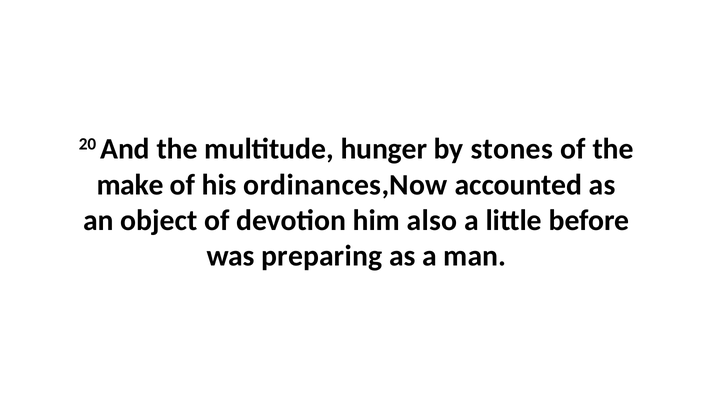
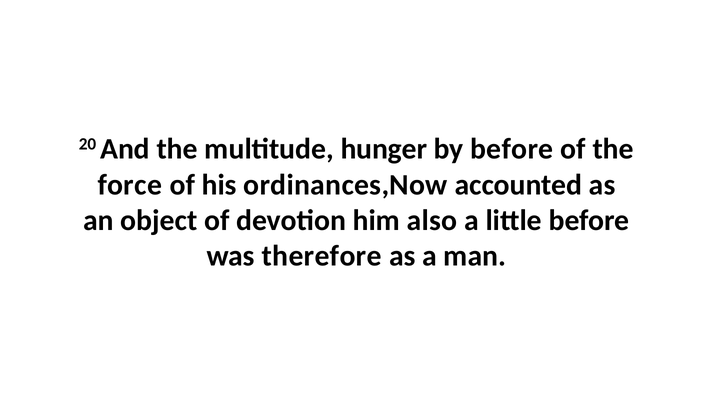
by stones: stones -> before (512, 149)
make: make -> force (130, 185)
preparing: preparing -> therefore (322, 256)
